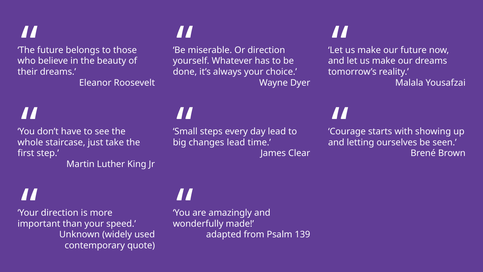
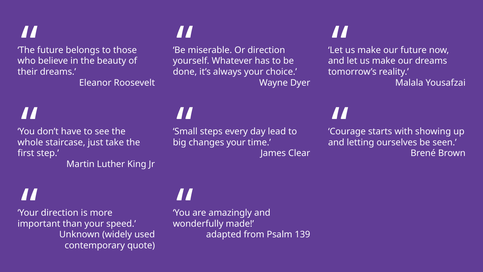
changes lead: lead -> your (236, 142)
